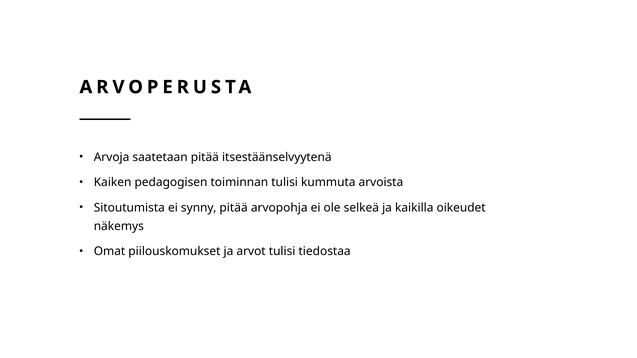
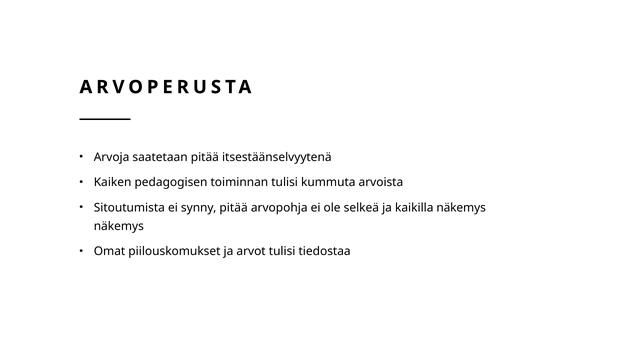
kaikilla oikeudet: oikeudet -> näkemys (461, 208)
